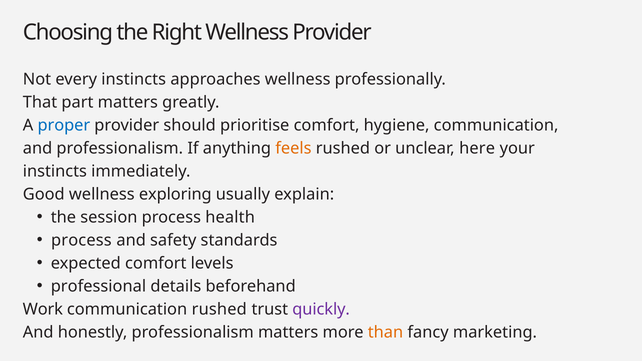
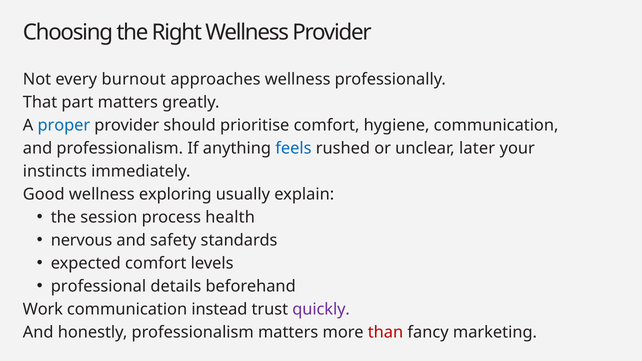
every instincts: instincts -> burnout (134, 80)
feels colour: orange -> blue (293, 148)
here: here -> later (477, 148)
process: process -> nervous (82, 240)
communication rushed: rushed -> instead (219, 309)
than colour: orange -> red (385, 332)
